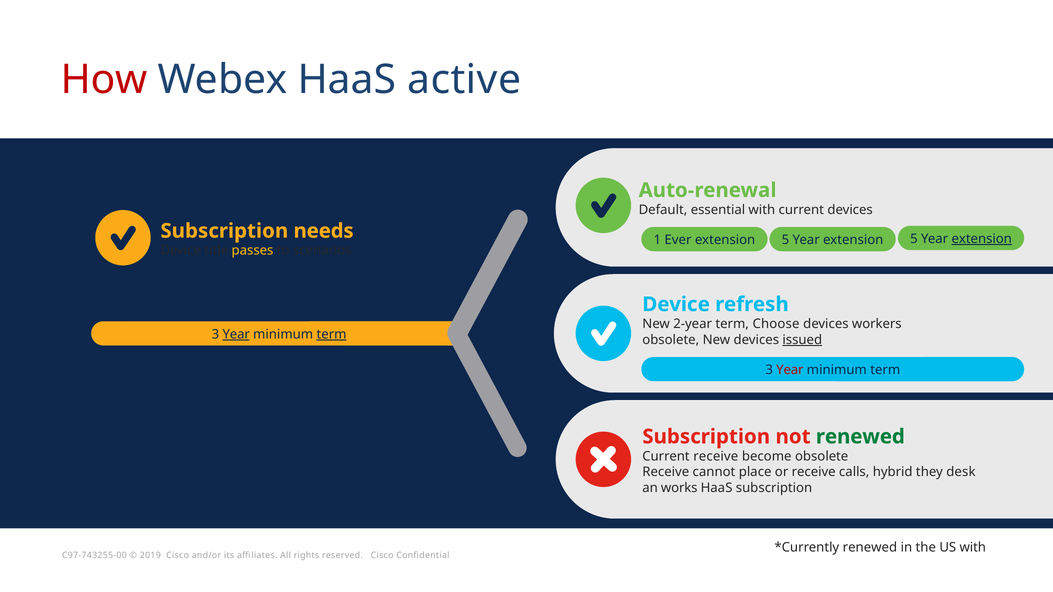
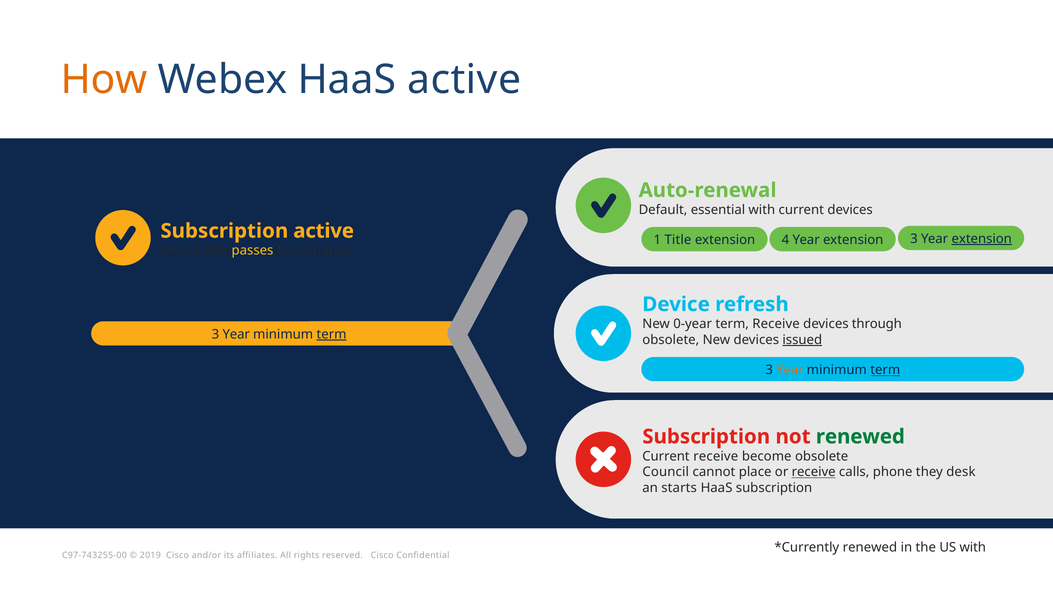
How colour: red -> orange (104, 80)
Subscription needs: needs -> active (324, 231)
1 Ever: Ever -> Title (678, 240)
5: 5 -> 4 (786, 240)
Year extension 5: 5 -> 3 (914, 239)
2-year: 2-year -> 0-year (693, 324)
term Choose: Choose -> Receive (776, 324)
workers: workers -> through (877, 324)
Year underline: present -> none (236, 334)
Year colour: red -> orange (790, 370)
term underline: none -> present (885, 370)
Receive: Receive -> Council (666, 472)
receive underline: none -> present (814, 472)
hybrid: hybrid -> phone (893, 472)
works: works -> starts (679, 488)
